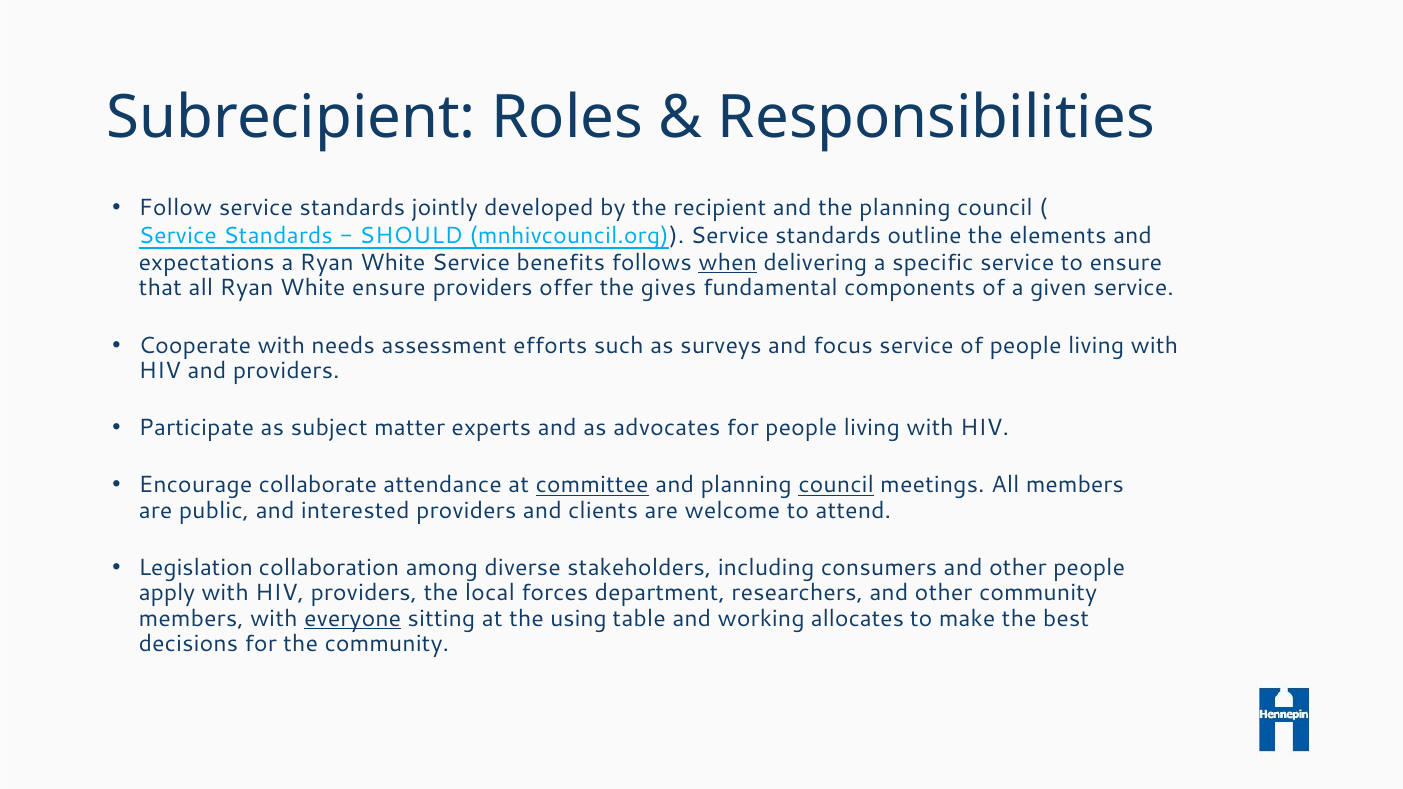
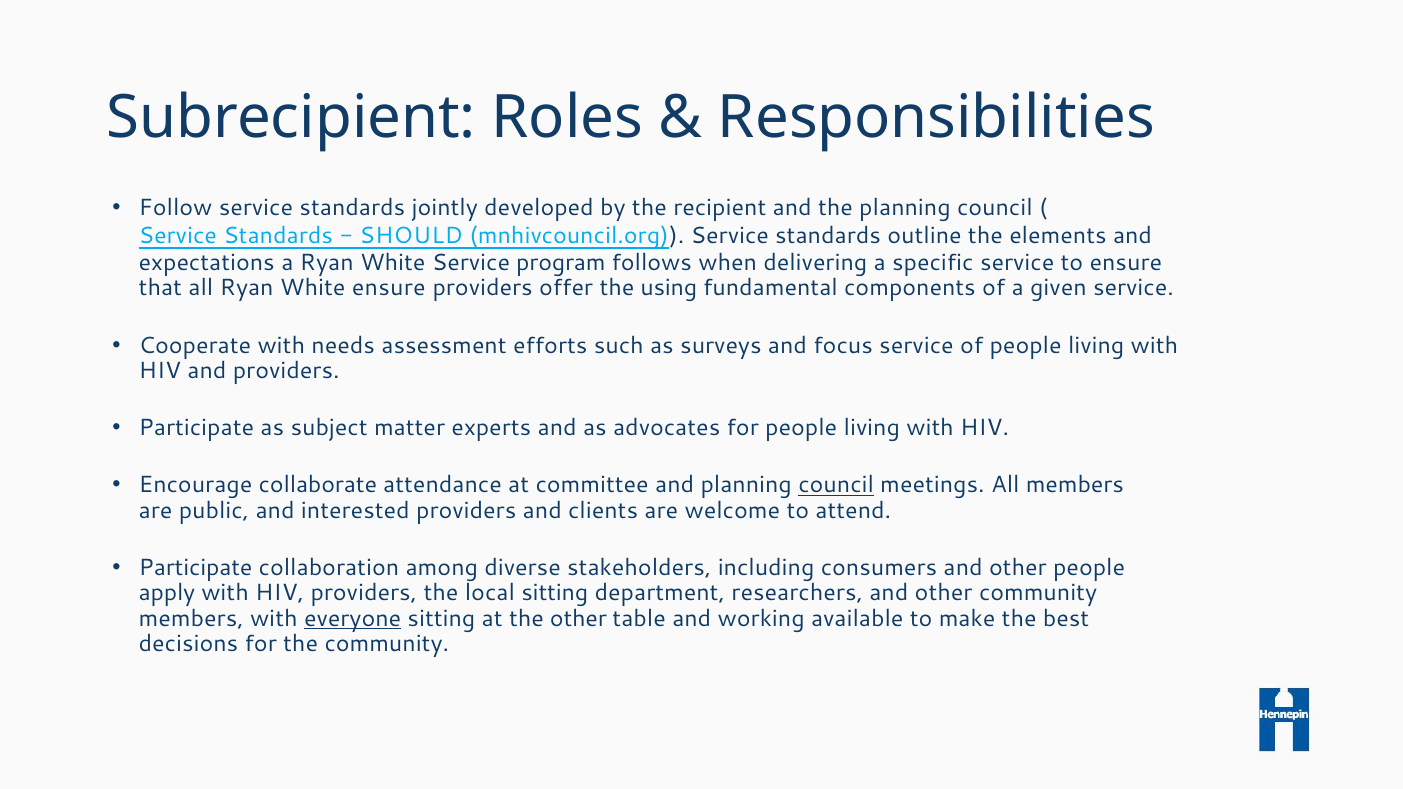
benefits: benefits -> program (561, 263)
when underline: present -> none (728, 263)
gives: gives -> using (669, 288)
committee underline: present -> none (592, 485)
Legislation: Legislation -> Participate (196, 568)
local forces: forces -> sitting (555, 593)
the using: using -> other (578, 618)
allocates: allocates -> available (857, 618)
